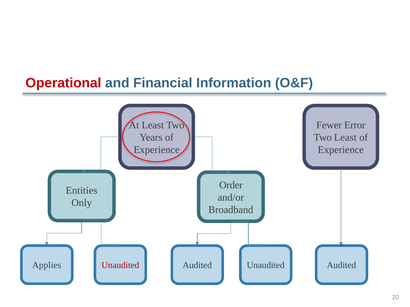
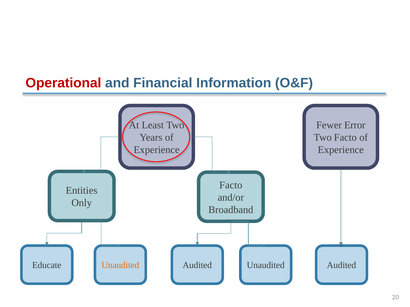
Two Least: Least -> Facto (345, 138)
Order: Order -> Facto (231, 185)
Applies: Applies -> Educate (47, 266)
Unaudited colour: red -> orange (120, 266)
